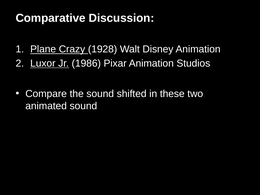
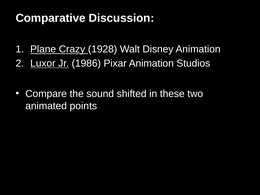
animated sound: sound -> points (83, 106)
